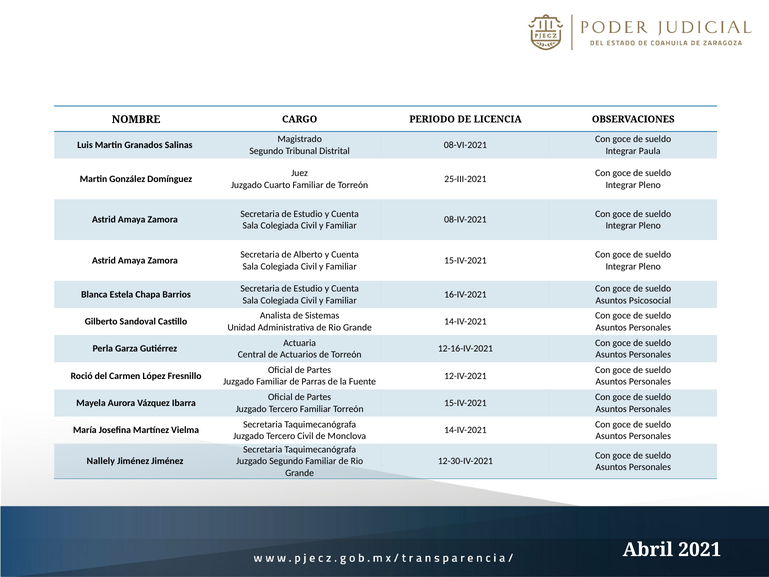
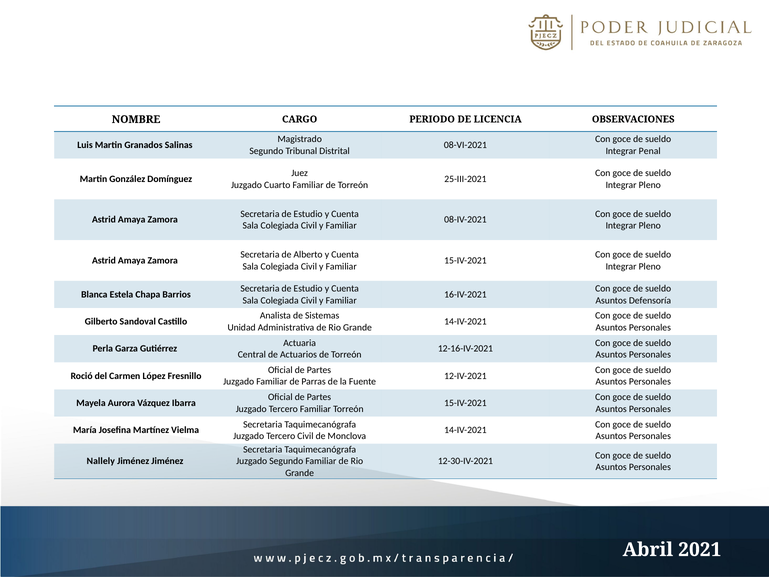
Paula: Paula -> Penal (650, 151)
Psicosocial: Psicosocial -> Defensoría (650, 300)
